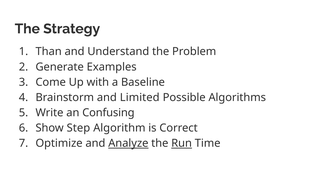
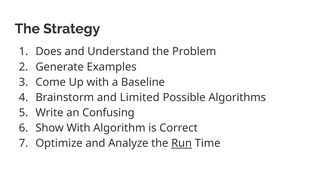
Than: Than -> Does (49, 52)
Show Step: Step -> With (78, 128)
Analyze underline: present -> none (128, 144)
